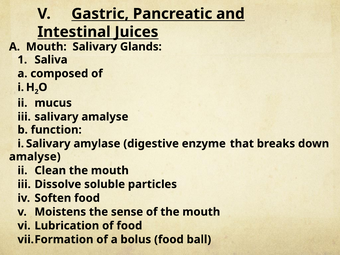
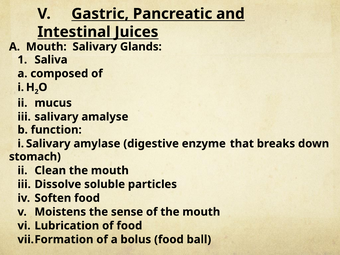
amalyse: amalyse -> stomach (35, 157)
